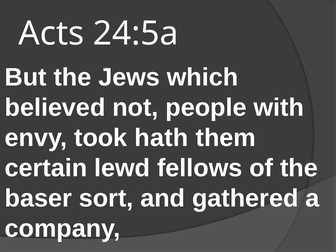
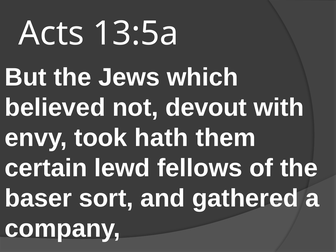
24:5a: 24:5a -> 13:5a (136, 33)
people: people -> devout (206, 108)
